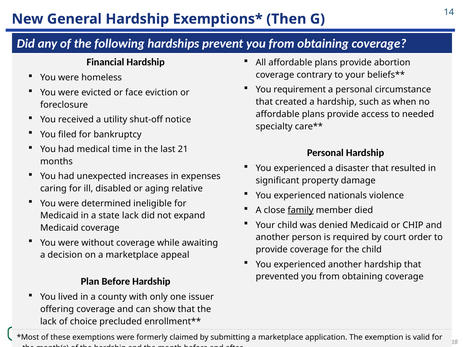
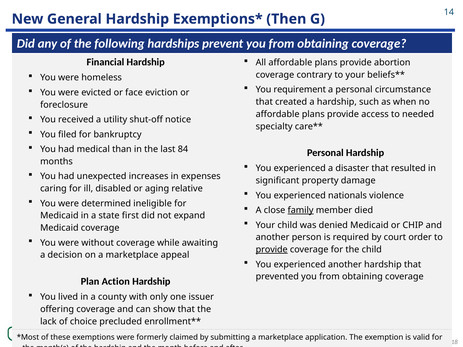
time: time -> than (122, 149)
21: 21 -> 84 (183, 149)
state lack: lack -> first (130, 216)
provide underline: none -> present (272, 250)
Plan Before: Before -> Action (116, 282)
